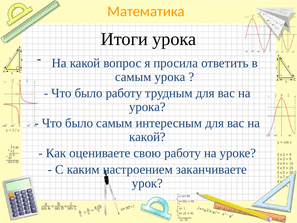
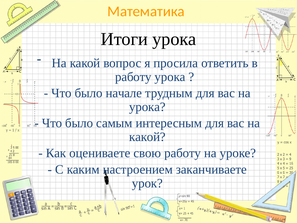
самым: самым -> работу (133, 77)
было работу: работу -> начале (124, 93)
